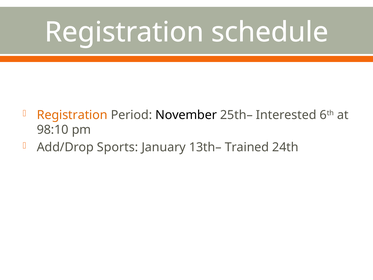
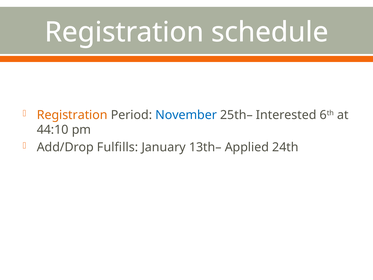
November colour: black -> blue (186, 115)
98:10: 98:10 -> 44:10 (53, 130)
Sports: Sports -> Fulfills (118, 147)
Trained: Trained -> Applied (247, 147)
